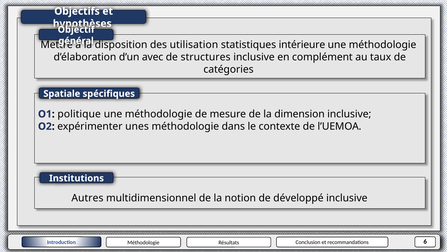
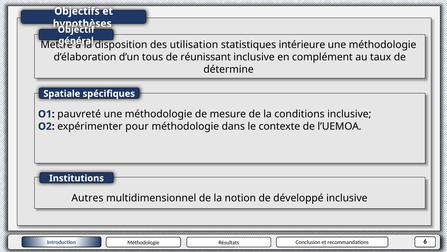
avec: avec -> tous (153, 57)
structures: structures -> réunissant (206, 57)
catégories: catégories -> détermine (229, 69)
politique: politique -> pauvreté (79, 114)
dimension: dimension -> conditions (299, 114)
unes: unes -> pour (137, 126)
